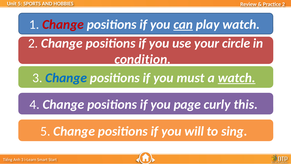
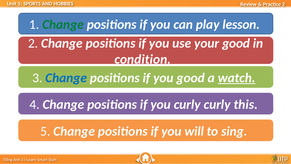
Change colour: red -> green (63, 24)
can underline: present -> none (183, 24)
play watch: watch -> lesson (241, 24)
your circle: circle -> good (236, 43)
you must: must -> good (191, 78)
you page: page -> curly (187, 104)
